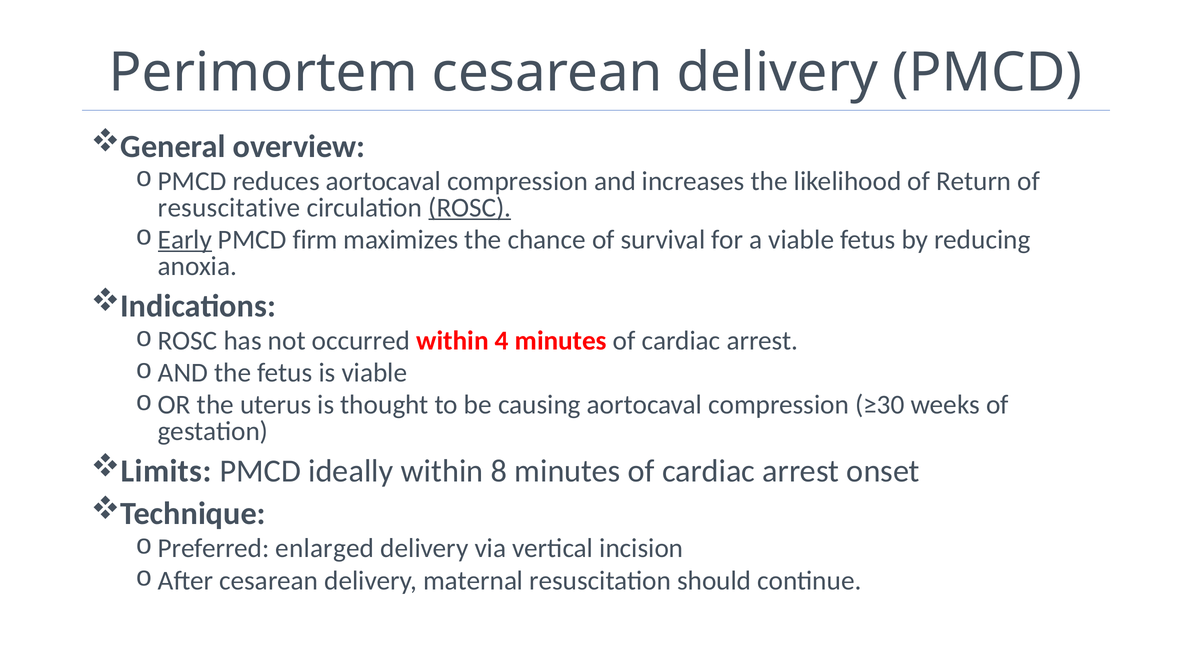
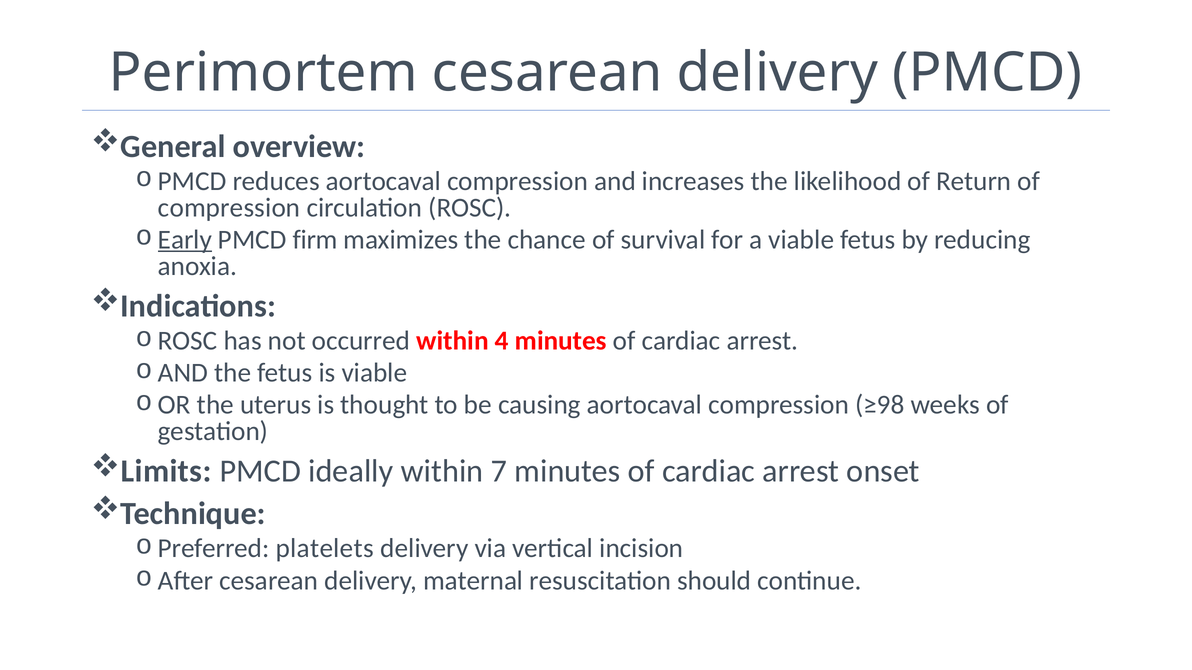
resuscitative: resuscitative -> compression (229, 208)
ROSC underline: present -> none (470, 208)
≥30: ≥30 -> ≥98 (880, 405)
8: 8 -> 7 (499, 472)
enlarged: enlarged -> platelets (325, 549)
